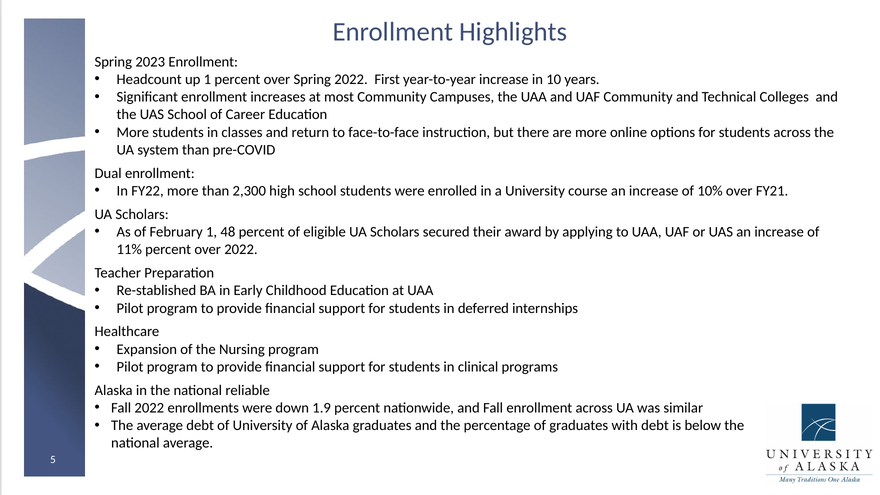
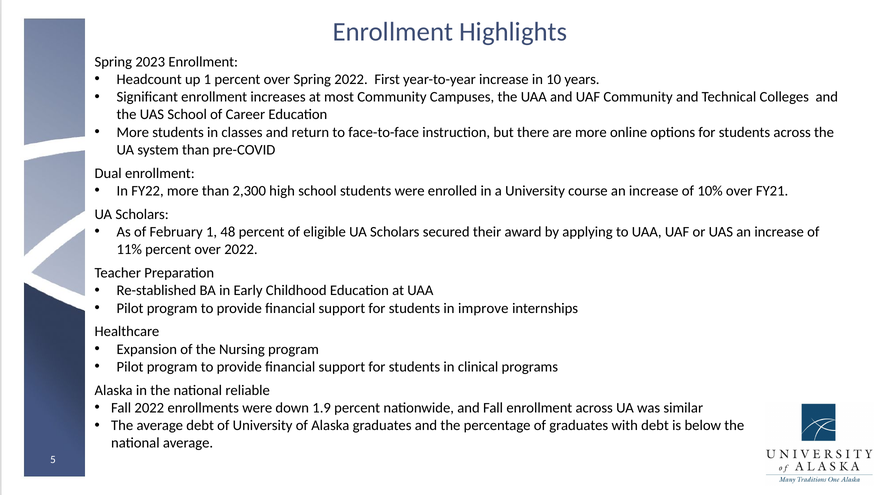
deferred: deferred -> improve (483, 308)
